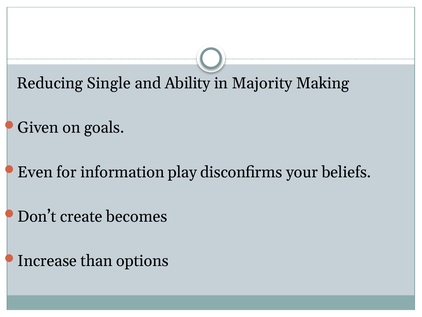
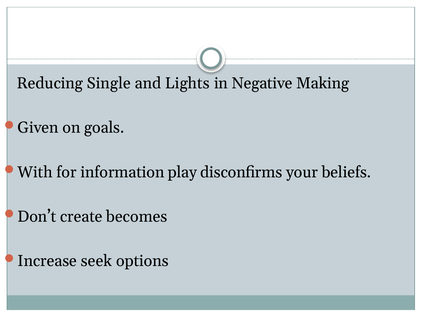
Ability: Ability -> Lights (187, 83)
Majority: Majority -> Negative (262, 83)
Even: Even -> With (35, 172)
than: than -> seek (96, 261)
